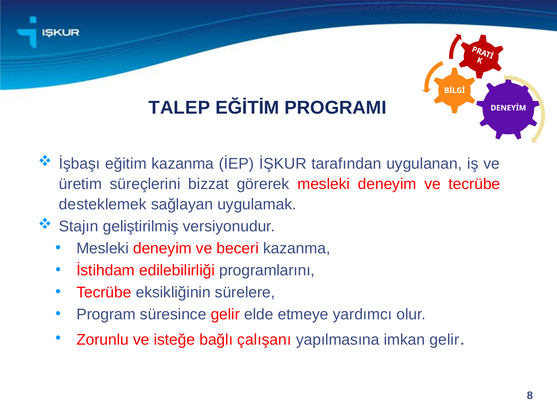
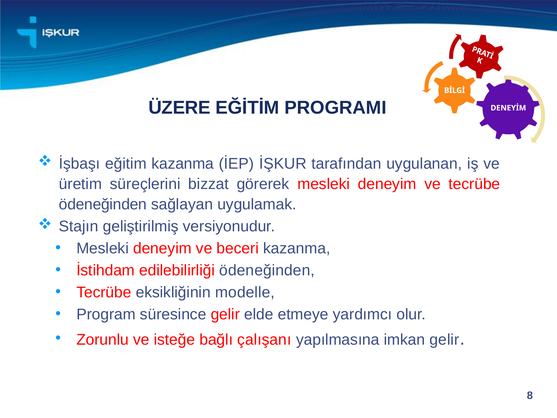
TALEP: TALEP -> ÜZERE (179, 108)
desteklemek: desteklemek -> ödeneğinden (103, 204)
edilebilirliği programlarını: programlarını -> ödeneğinden (267, 270)
sürelere: sürelere -> modelle (245, 292)
